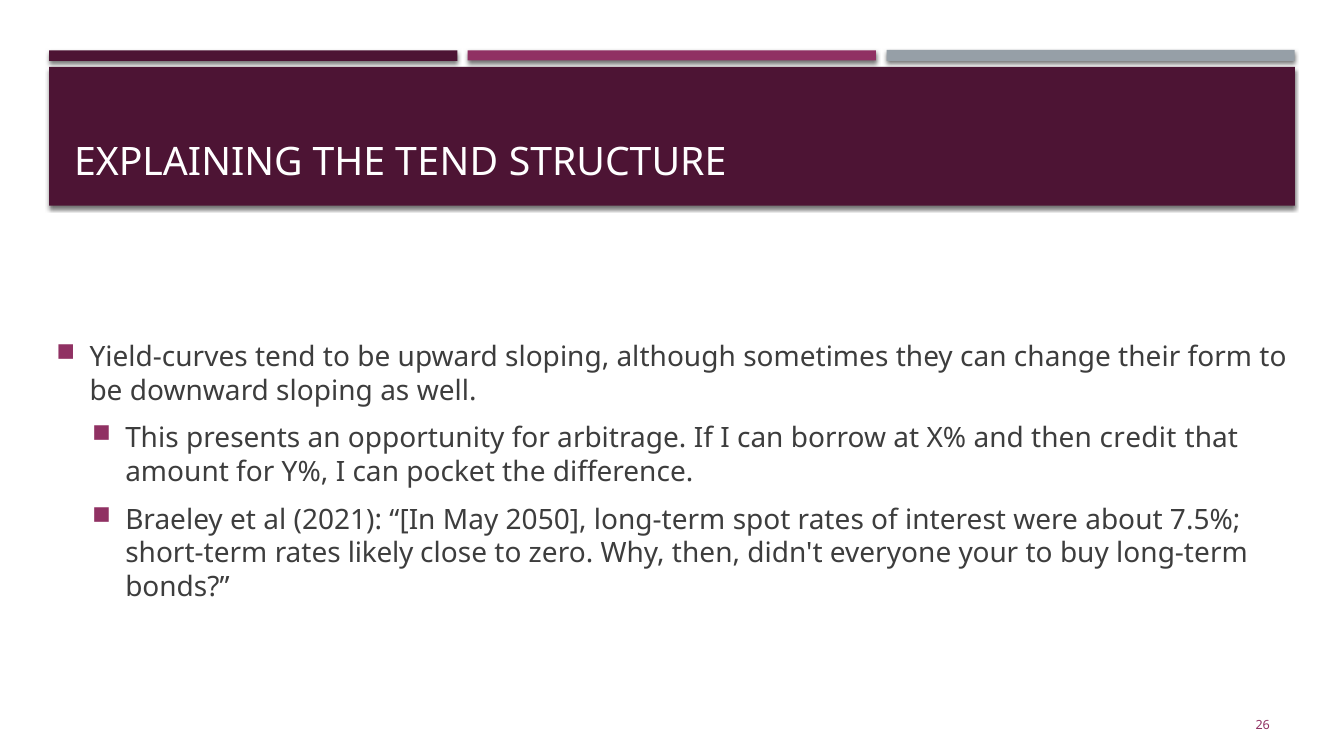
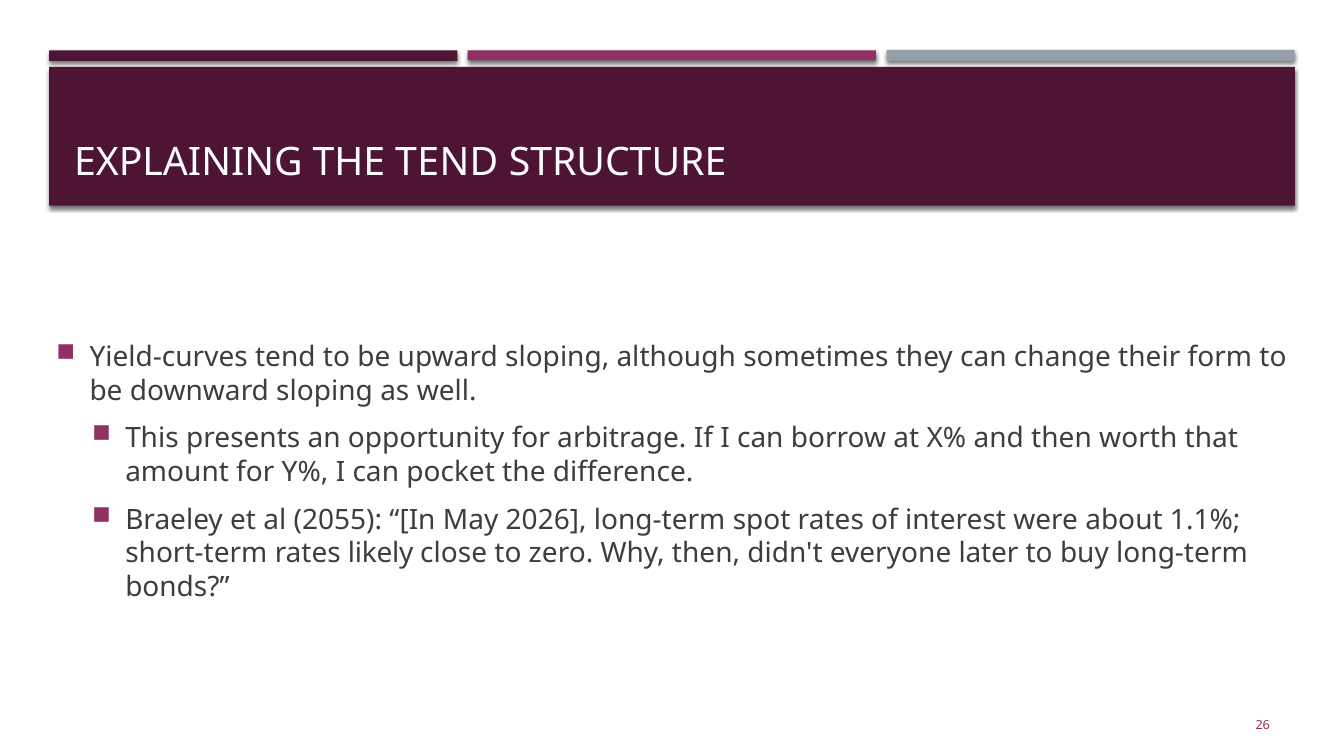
credit: credit -> worth (1138, 439)
2021: 2021 -> 2055 (338, 520)
2050: 2050 -> 2026 (546, 520)
7.5%: 7.5% -> 1.1% (1205, 520)
your: your -> later (988, 553)
